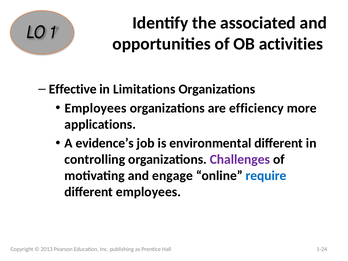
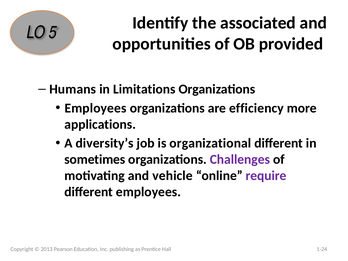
1: 1 -> 5 (53, 32)
activities: activities -> provided (291, 44)
Effective: Effective -> Humans (73, 89)
evidence’s: evidence’s -> diversity’s (105, 143)
environmental: environmental -> organizational (210, 143)
controlling: controlling -> sometimes (95, 160)
engage: engage -> vehicle (173, 176)
require colour: blue -> purple (266, 176)
